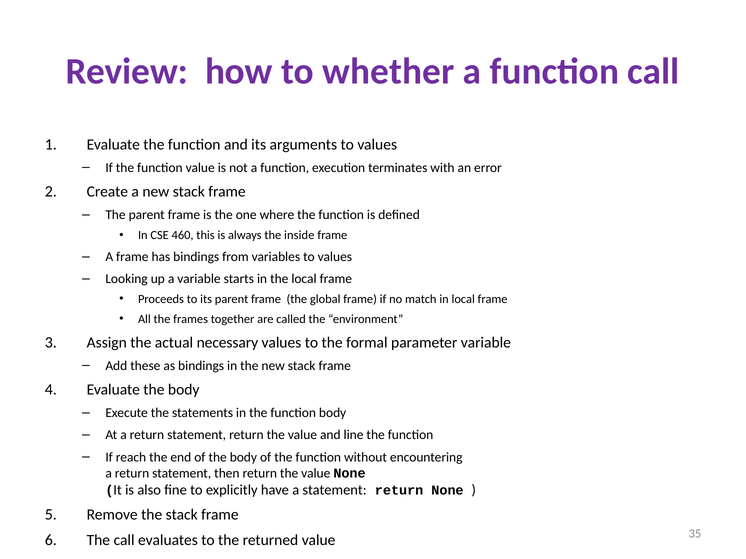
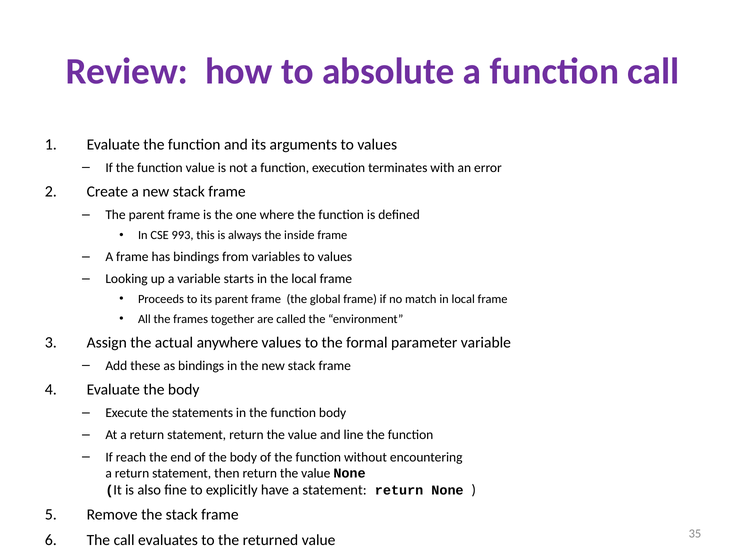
whether: whether -> absolute (388, 72)
460: 460 -> 993 (183, 236)
necessary: necessary -> anywhere (227, 343)
